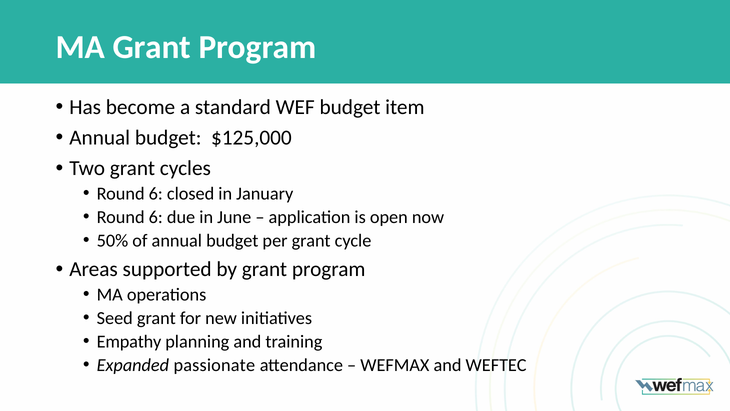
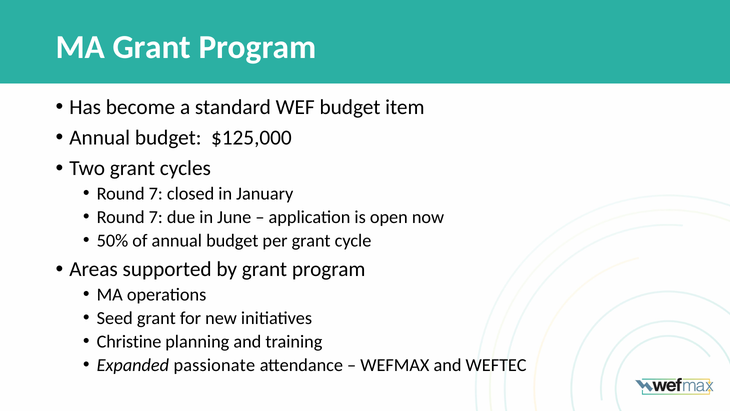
6: 6 -> 7 (156, 193)
6: 6 -> 7 (156, 217)
Empathy: Empathy -> Christine (129, 341)
